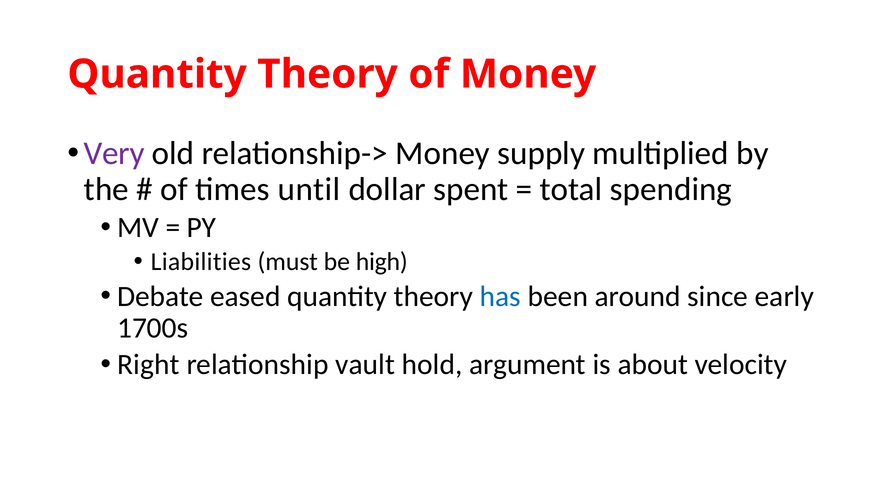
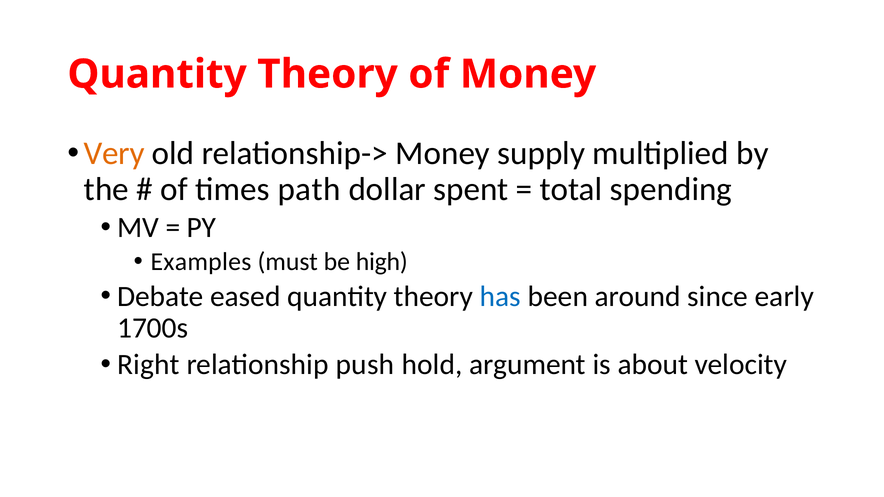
Very colour: purple -> orange (114, 153)
until: until -> path (309, 189)
Liabilities: Liabilities -> Examples (201, 262)
vault: vault -> push (365, 365)
